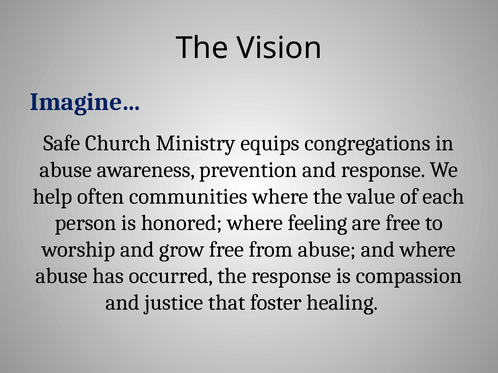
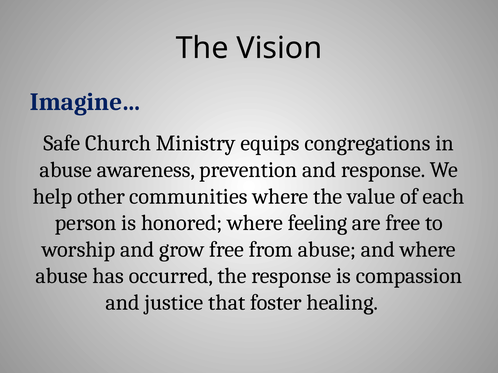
often: often -> other (101, 197)
